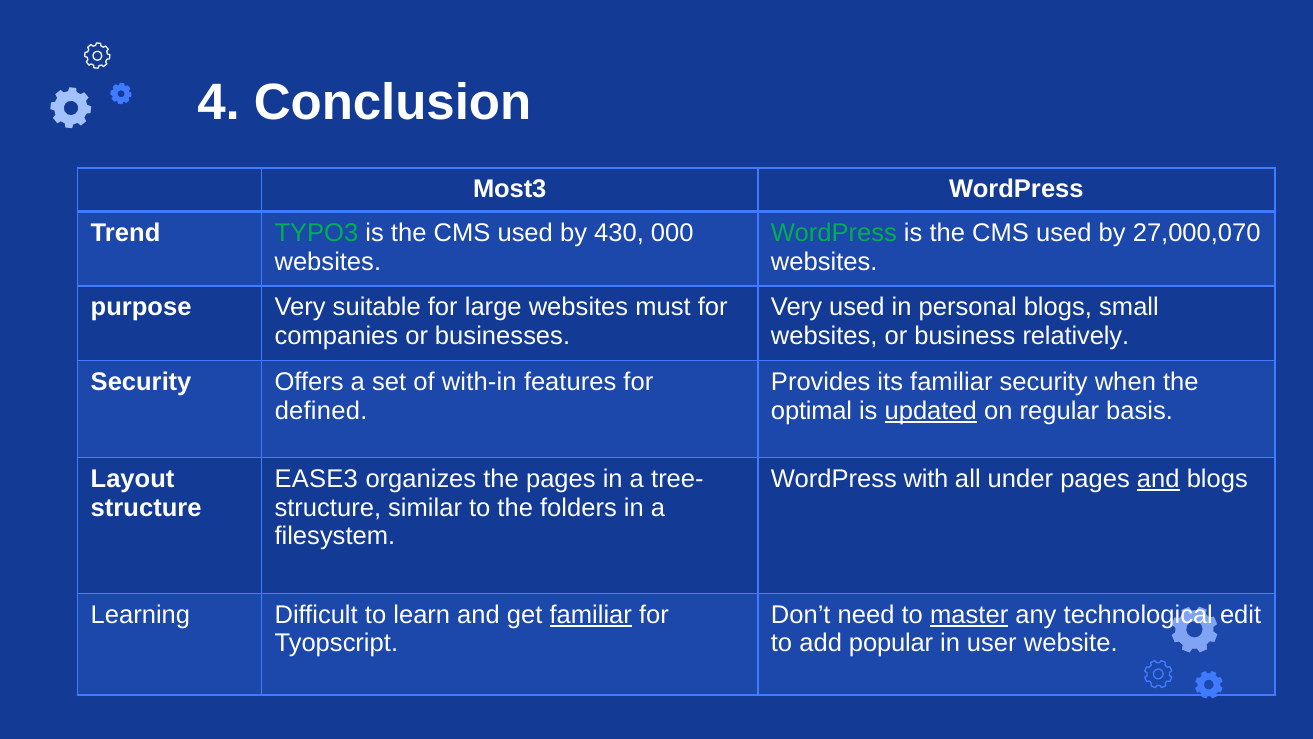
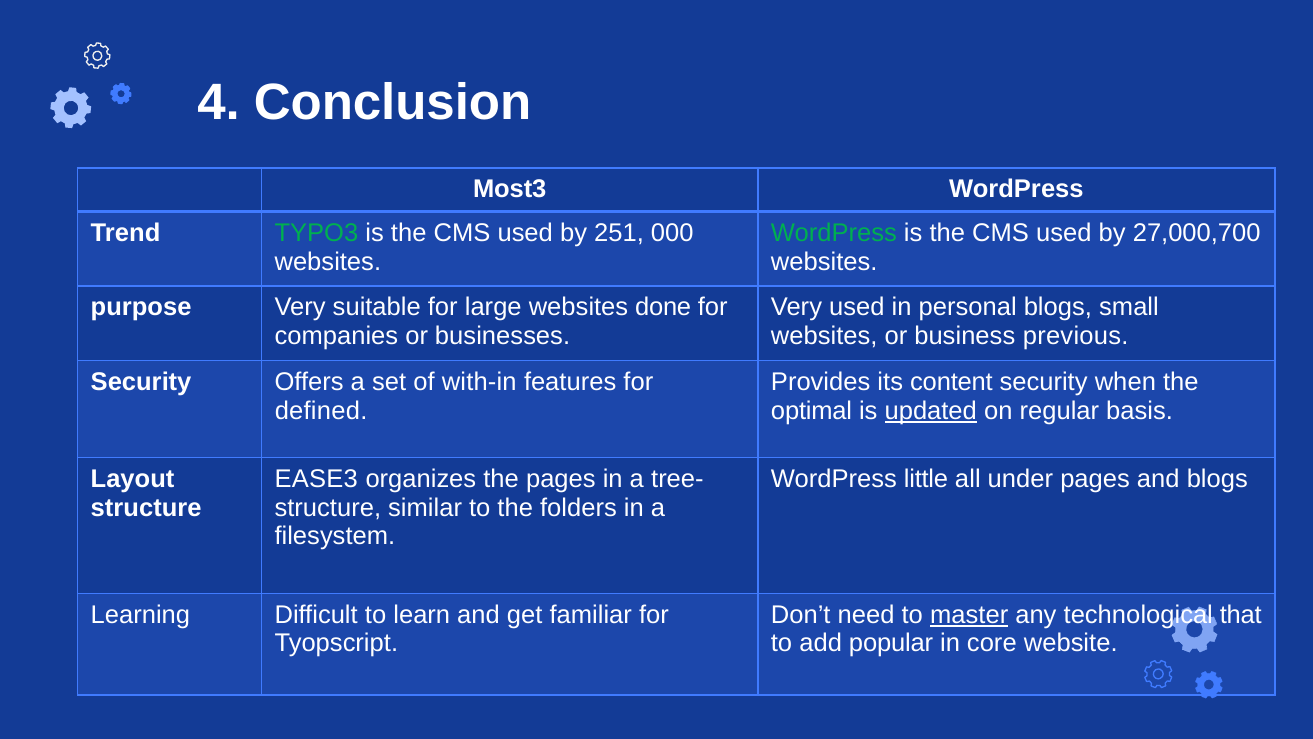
430: 430 -> 251 (619, 233)
27,000,070: 27,000,070 -> 27,000,700 (1197, 233)
must: must -> done (663, 307)
relatively: relatively -> previous (1076, 336)
its familiar: familiar -> content (951, 382)
with: with -> little (926, 479)
and underline: present -> none (1158, 479)
familiar underline: present -> none (591, 614)
edit: edit -> that (1241, 614)
user: user -> core (992, 643)
